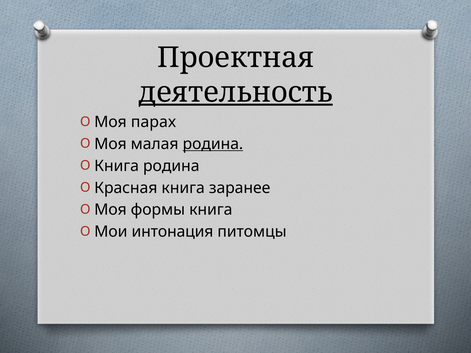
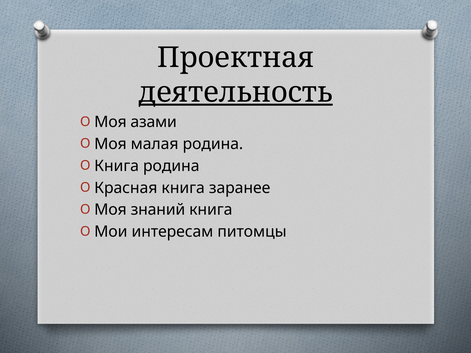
парах: парах -> азами (154, 122)
родина underline: present -> none (213, 144)
формы: формы -> знаний (158, 210)
интонация: интонация -> интересам (172, 232)
